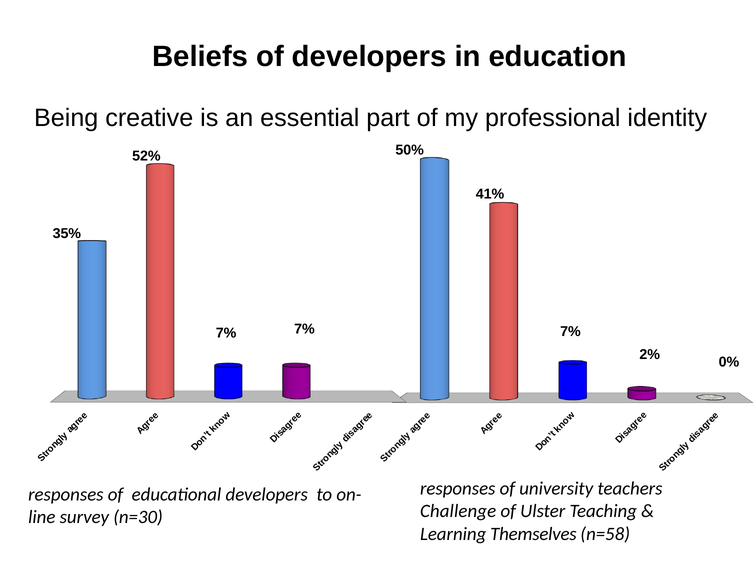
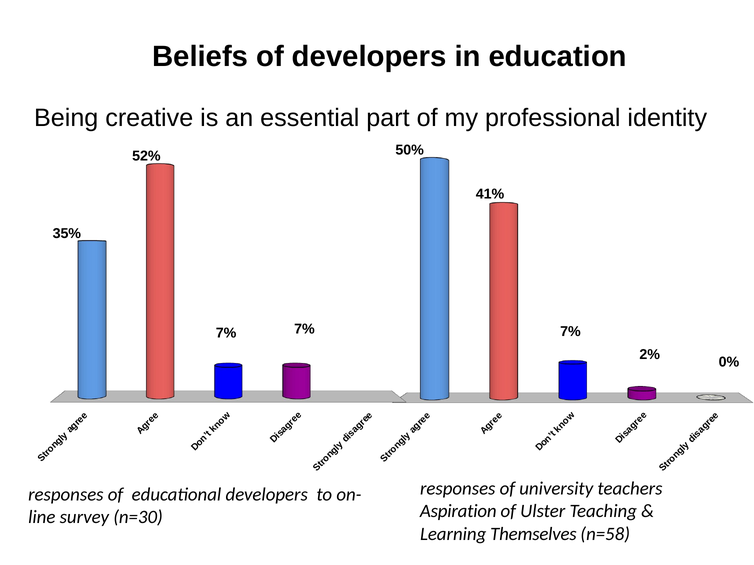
Challenge: Challenge -> Aspiration (458, 512)
